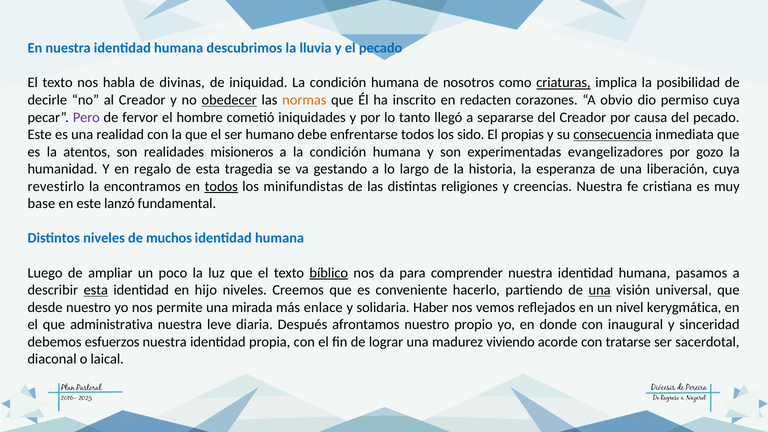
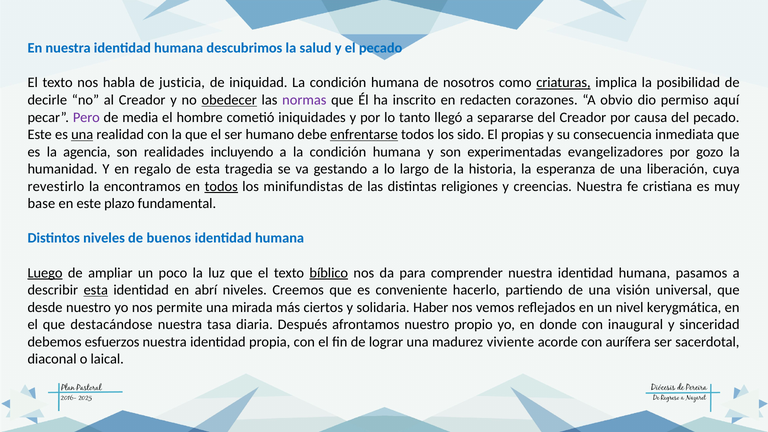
lluvia: lluvia -> salud (316, 48)
divinas: divinas -> justicia (182, 83)
normas colour: orange -> purple (304, 100)
permiso cuya: cuya -> aquí (726, 100)
fervor: fervor -> media (140, 117)
una underline: none -> present (82, 135)
enfrentarse underline: none -> present (364, 135)
consecuencia underline: present -> none (613, 135)
atentos: atentos -> agencia (87, 152)
misioneros: misioneros -> incluyendo (242, 152)
lanzó: lanzó -> plazo (119, 204)
muchos: muchos -> buenos (169, 238)
Luego underline: none -> present (45, 273)
hijo: hijo -> abrí (206, 290)
una underline: present -> none (600, 290)
enlace: enlace -> ciertos (323, 307)
administrativa: administrativa -> destacándose (111, 325)
leve: leve -> tasa (219, 325)
viviendo: viviendo -> viviente (510, 342)
tratarse: tratarse -> aurífera (628, 342)
